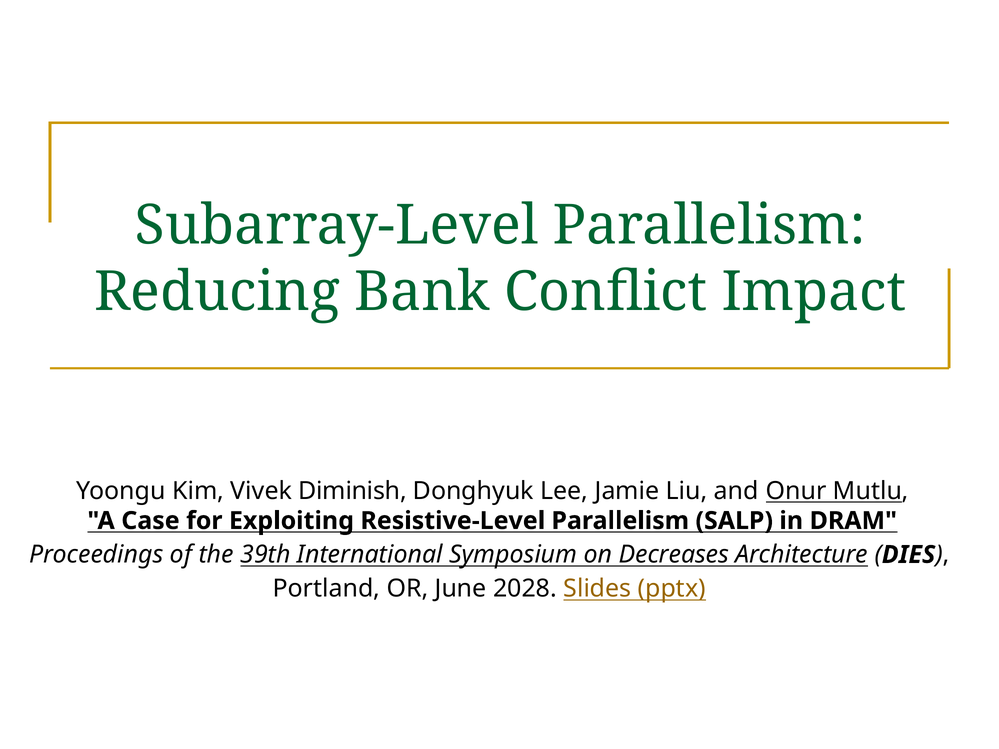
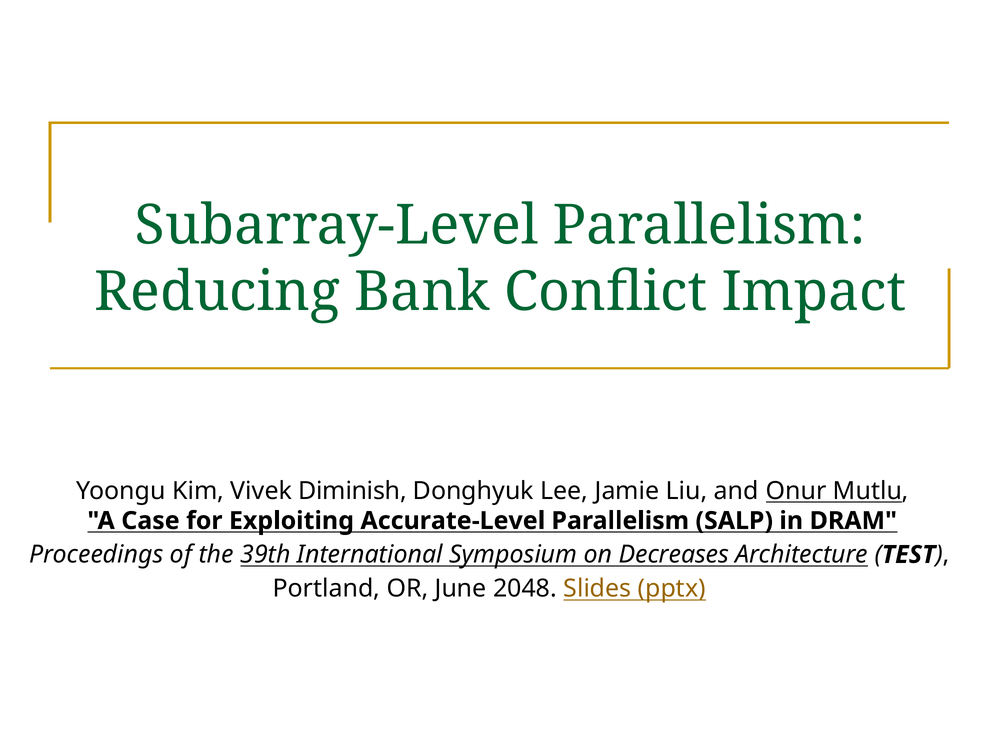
Resistive-Level: Resistive-Level -> Accurate-Level (453, 521)
DIES: DIES -> TEST (909, 555)
2028: 2028 -> 2048 (525, 589)
